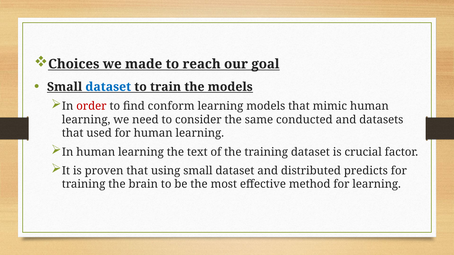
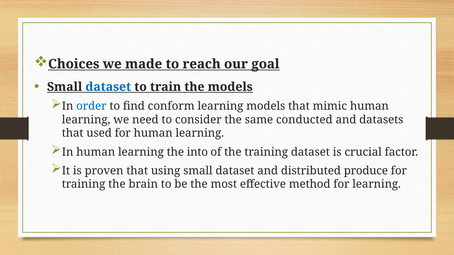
order colour: red -> blue (91, 106)
text: text -> into (197, 152)
predicts: predicts -> produce (366, 171)
